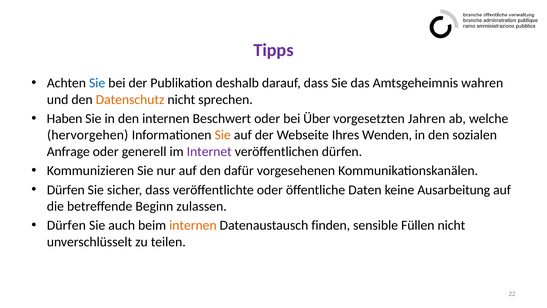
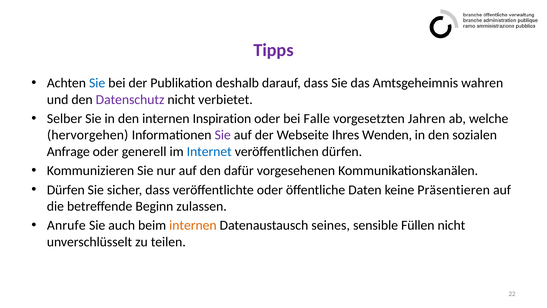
Datenschutz colour: orange -> purple (130, 99)
sprechen: sprechen -> verbietet (226, 99)
Haben: Haben -> Selber (64, 119)
Beschwert: Beschwert -> Inspiration (222, 119)
Über: Über -> Falle (317, 119)
Sie colour: orange -> purple (223, 135)
Internet colour: purple -> blue (209, 151)
Ausarbeitung: Ausarbeitung -> Präsentieren (454, 190)
Dürfen: Dürfen -> Anrufe (66, 225)
finden: finden -> seines (331, 225)
